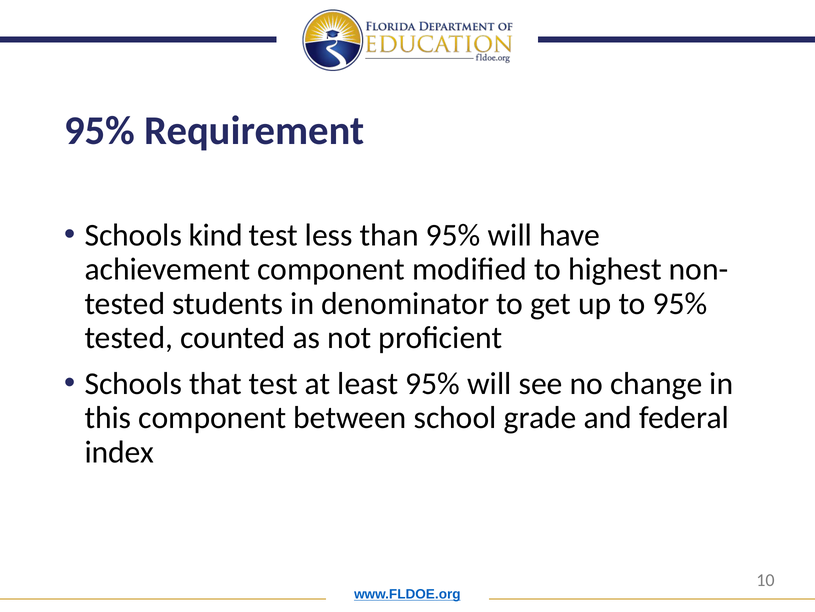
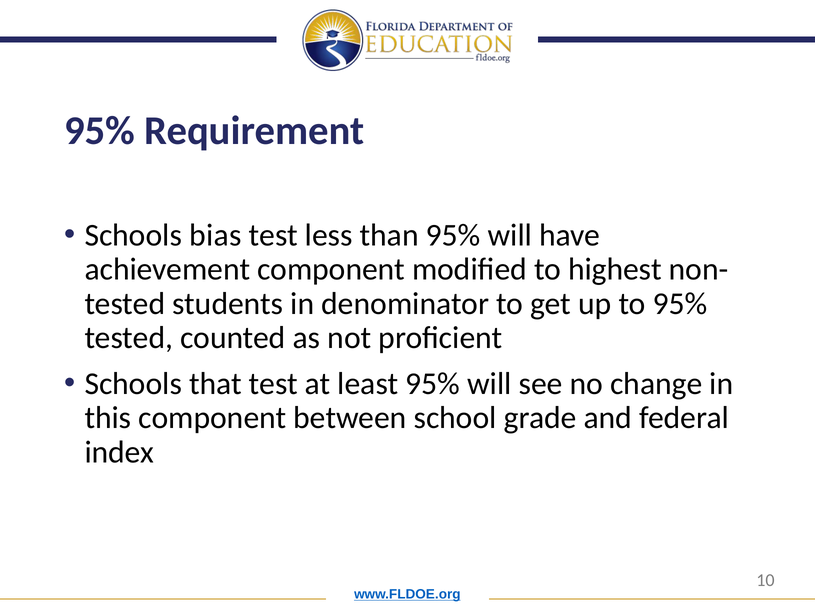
kind: kind -> bias (215, 235)
